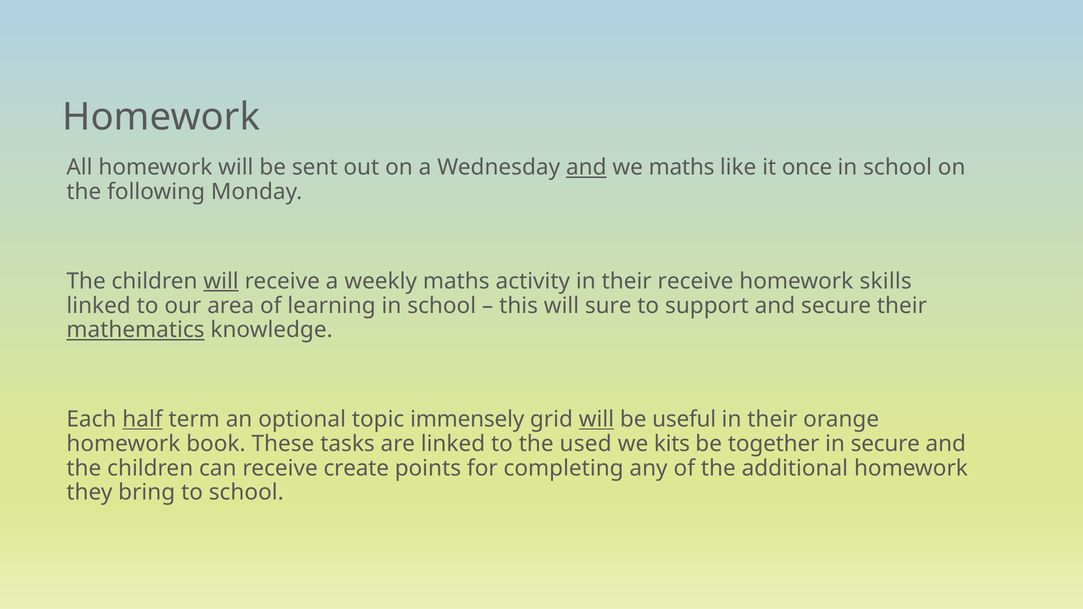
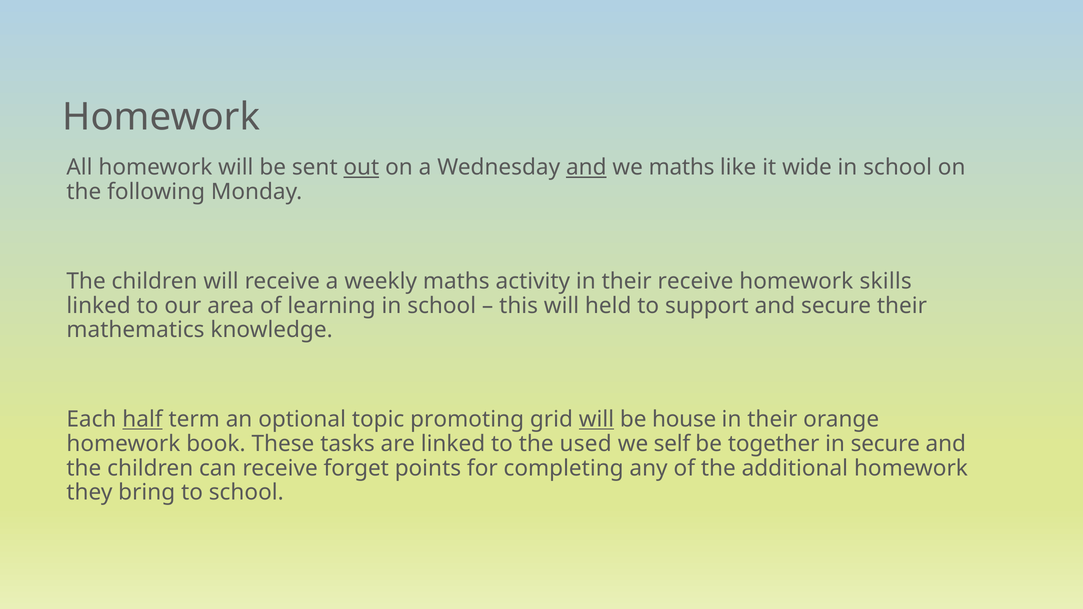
out underline: none -> present (361, 167)
once: once -> wide (807, 167)
will underline: present -> none (221, 281)
sure: sure -> held (608, 306)
mathematics underline: present -> none (136, 330)
immensely: immensely -> promoting (467, 419)
useful: useful -> house (684, 419)
kits: kits -> self (672, 444)
create: create -> forget (356, 468)
